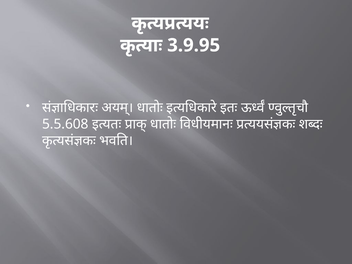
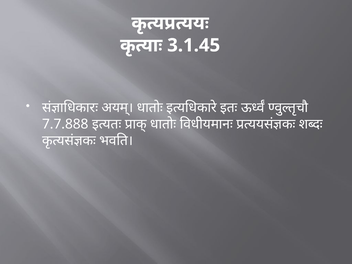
3.9.95: 3.9.95 -> 3.1.45 (194, 45)
5.5.608: 5.5.608 -> 7.7.888 (65, 124)
